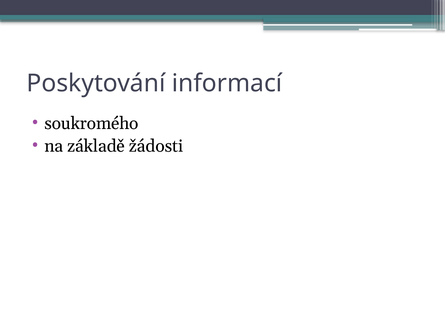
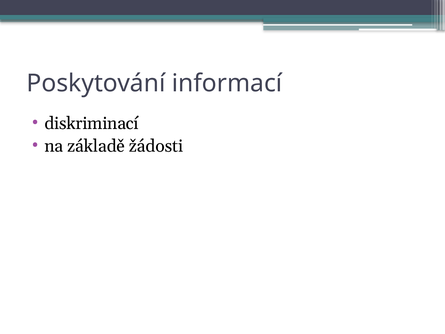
soukromého: soukromého -> diskriminací (92, 123)
